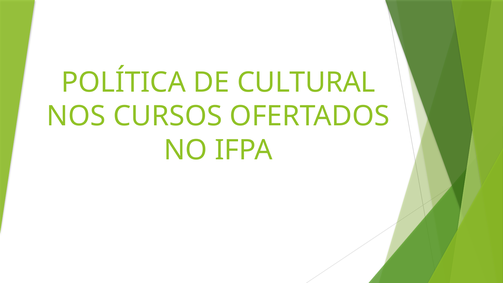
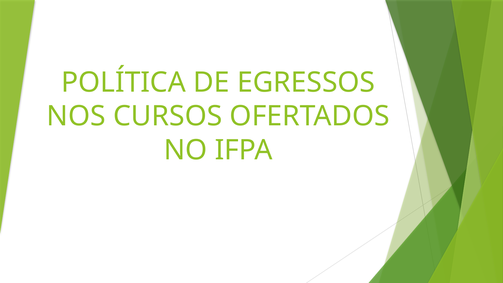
CULTURAL: CULTURAL -> EGRESSOS (306, 82)
